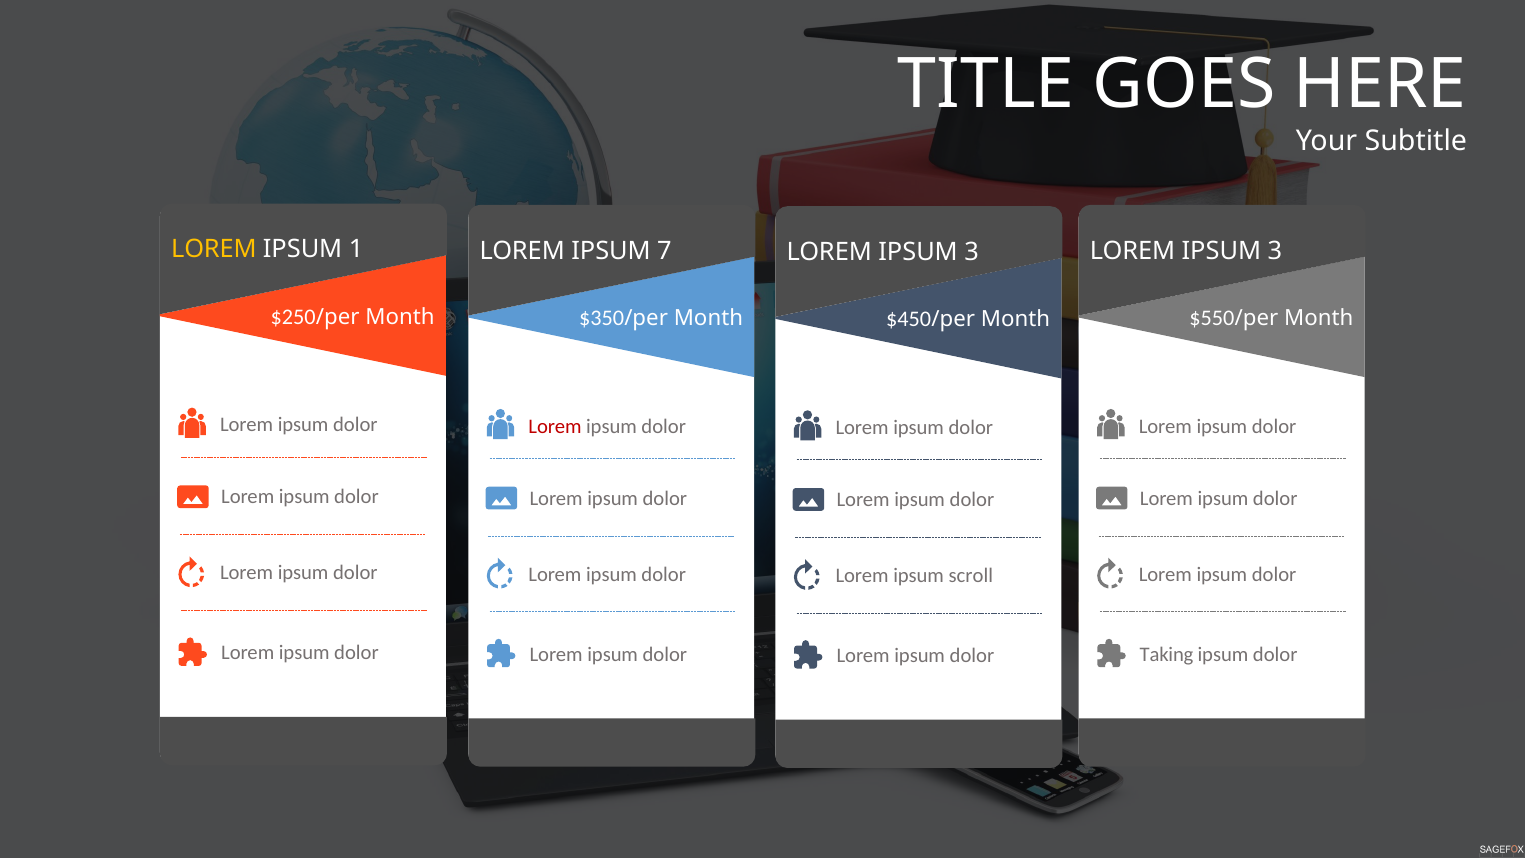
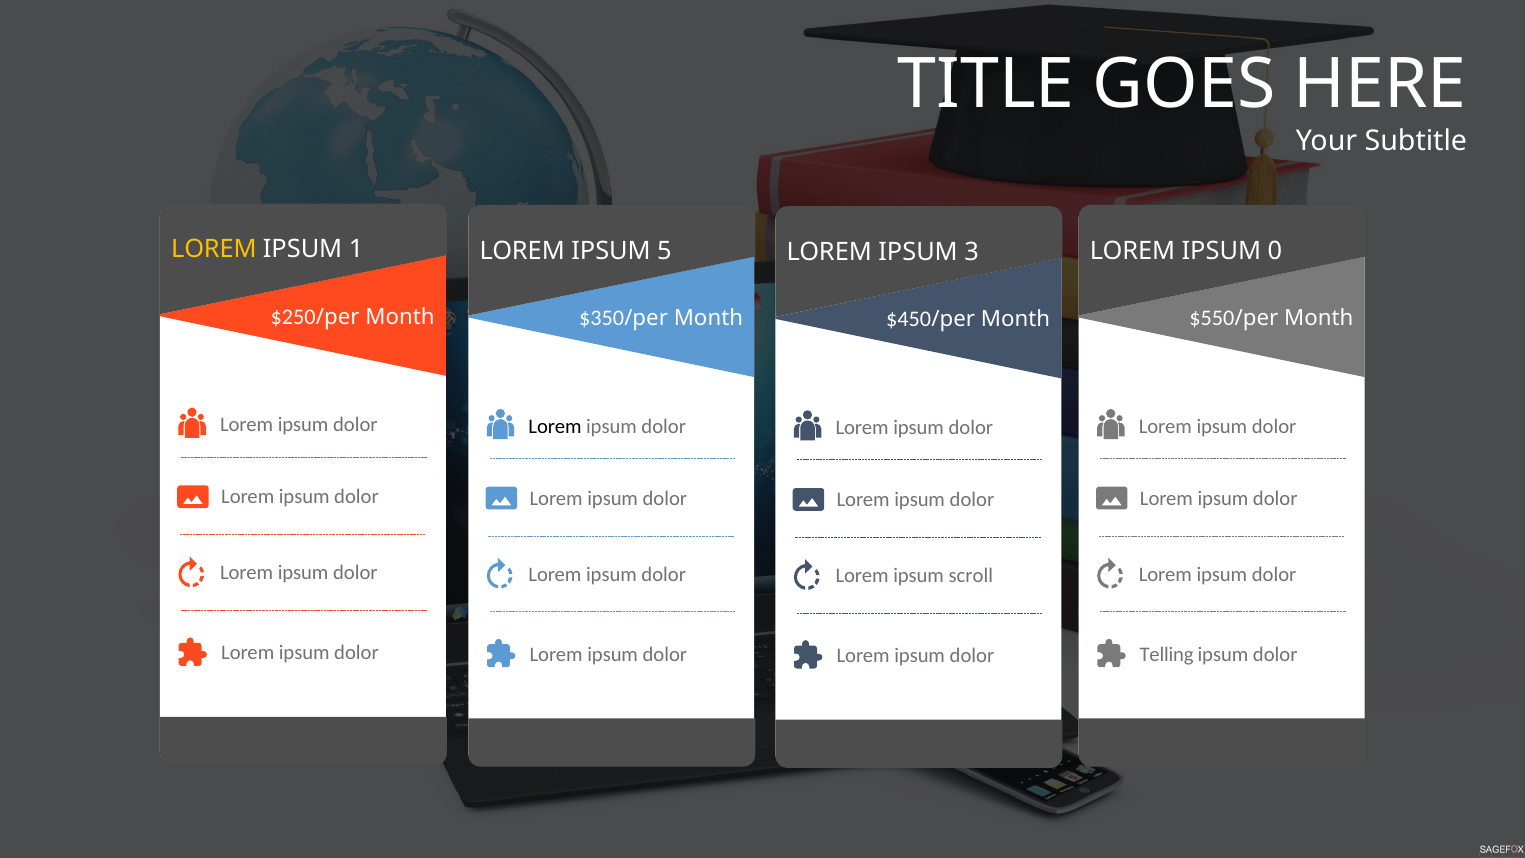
7: 7 -> 5 (664, 251)
3: 3 -> 0 (1275, 251)
Lorem colour: red -> black (555, 426)
Taking: Taking -> Telling (1167, 654)
